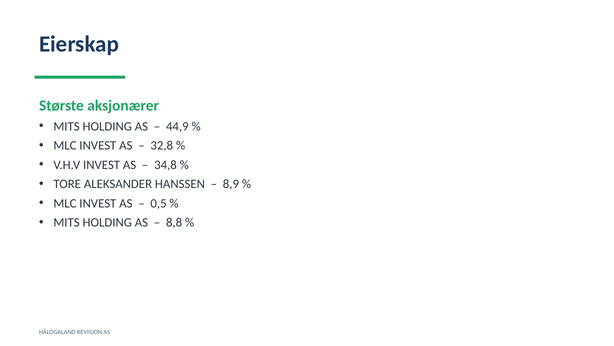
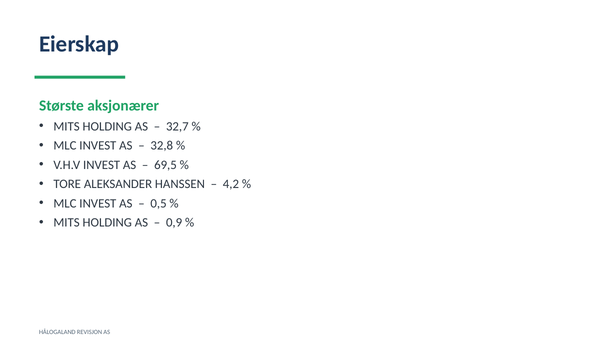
44,9: 44,9 -> 32,7 (177, 126)
34,8: 34,8 -> 69,5 (165, 165)
8,9: 8,9 -> 4,2 (231, 184)
8,8: 8,8 -> 0,9 (174, 222)
